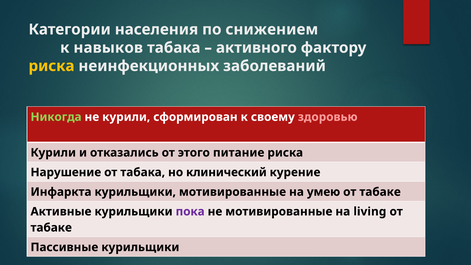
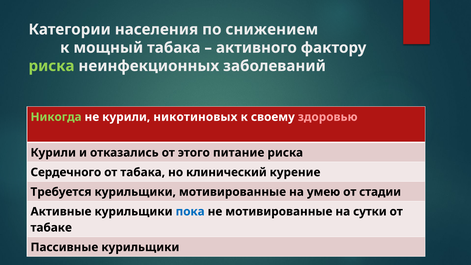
навыков: навыков -> мощный (108, 48)
риска colour: yellow -> light green (52, 66)
сформирован: сформирован -> никотиновых (195, 117)
Нарушение: Нарушение -> Сердечного (66, 172)
Инфаркта: Инфаркта -> Требуется (61, 192)
табаке: табаке -> стадии (380, 192)
пока colour: purple -> blue (190, 212)
living: living -> сутки (370, 212)
